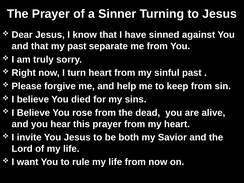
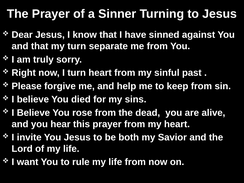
my past: past -> turn (77, 46)
